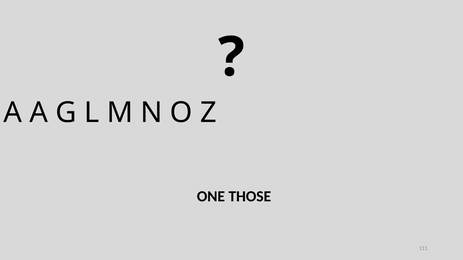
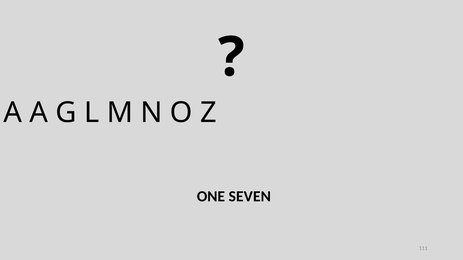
THOSE: THOSE -> SEVEN (250, 197)
